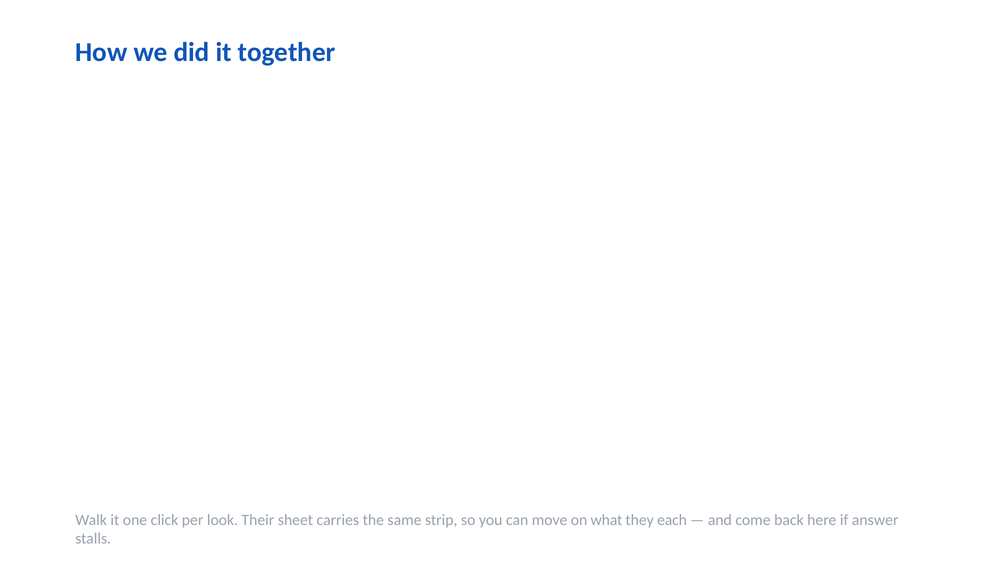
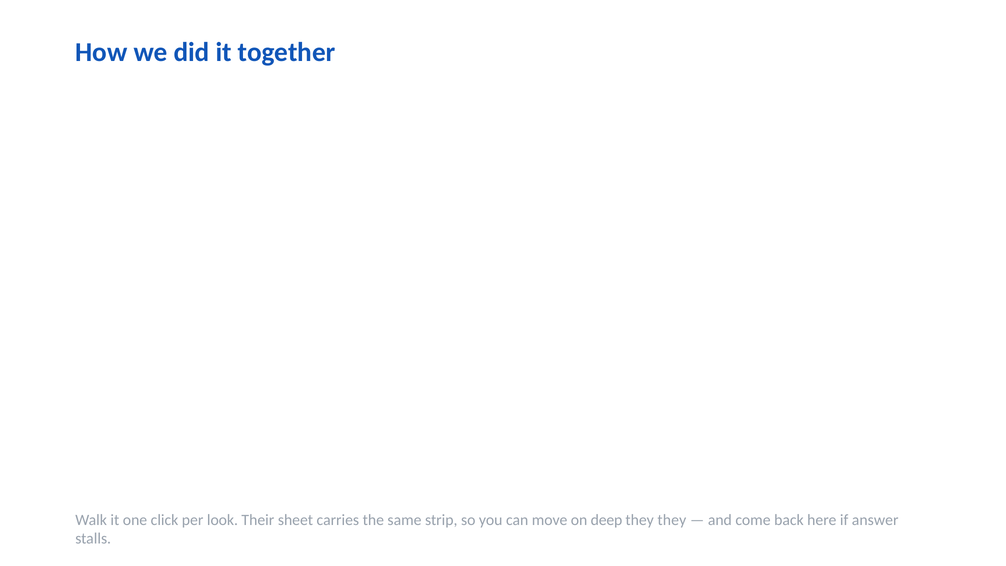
what: what -> deep (606, 520)
they each: each -> they (672, 520)
